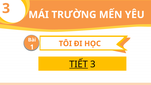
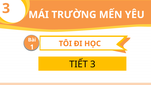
TIẾT underline: present -> none (79, 64)
